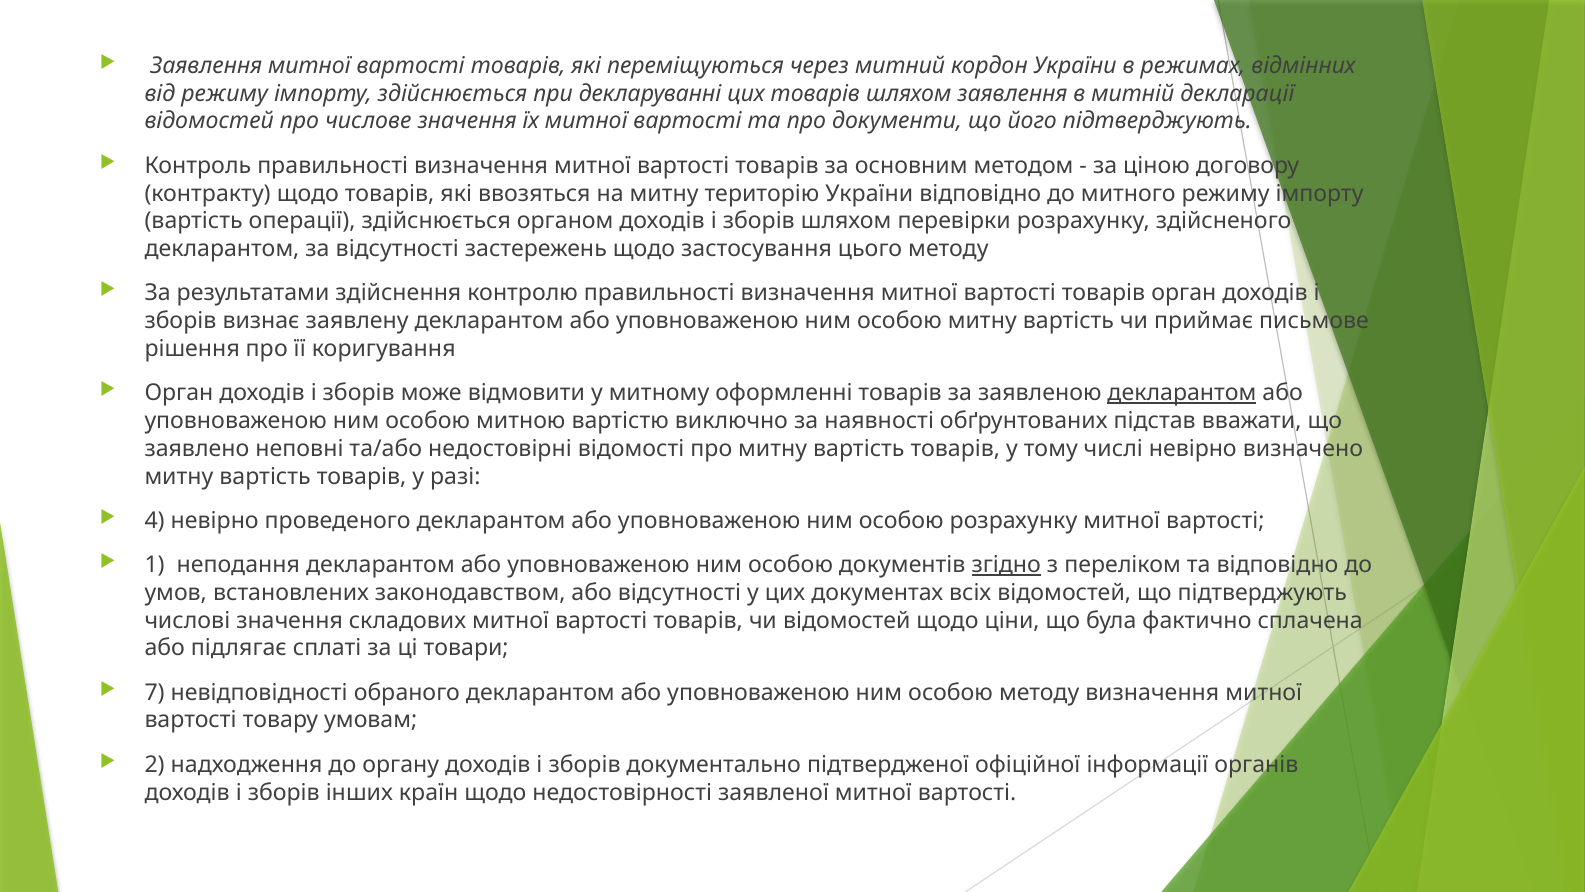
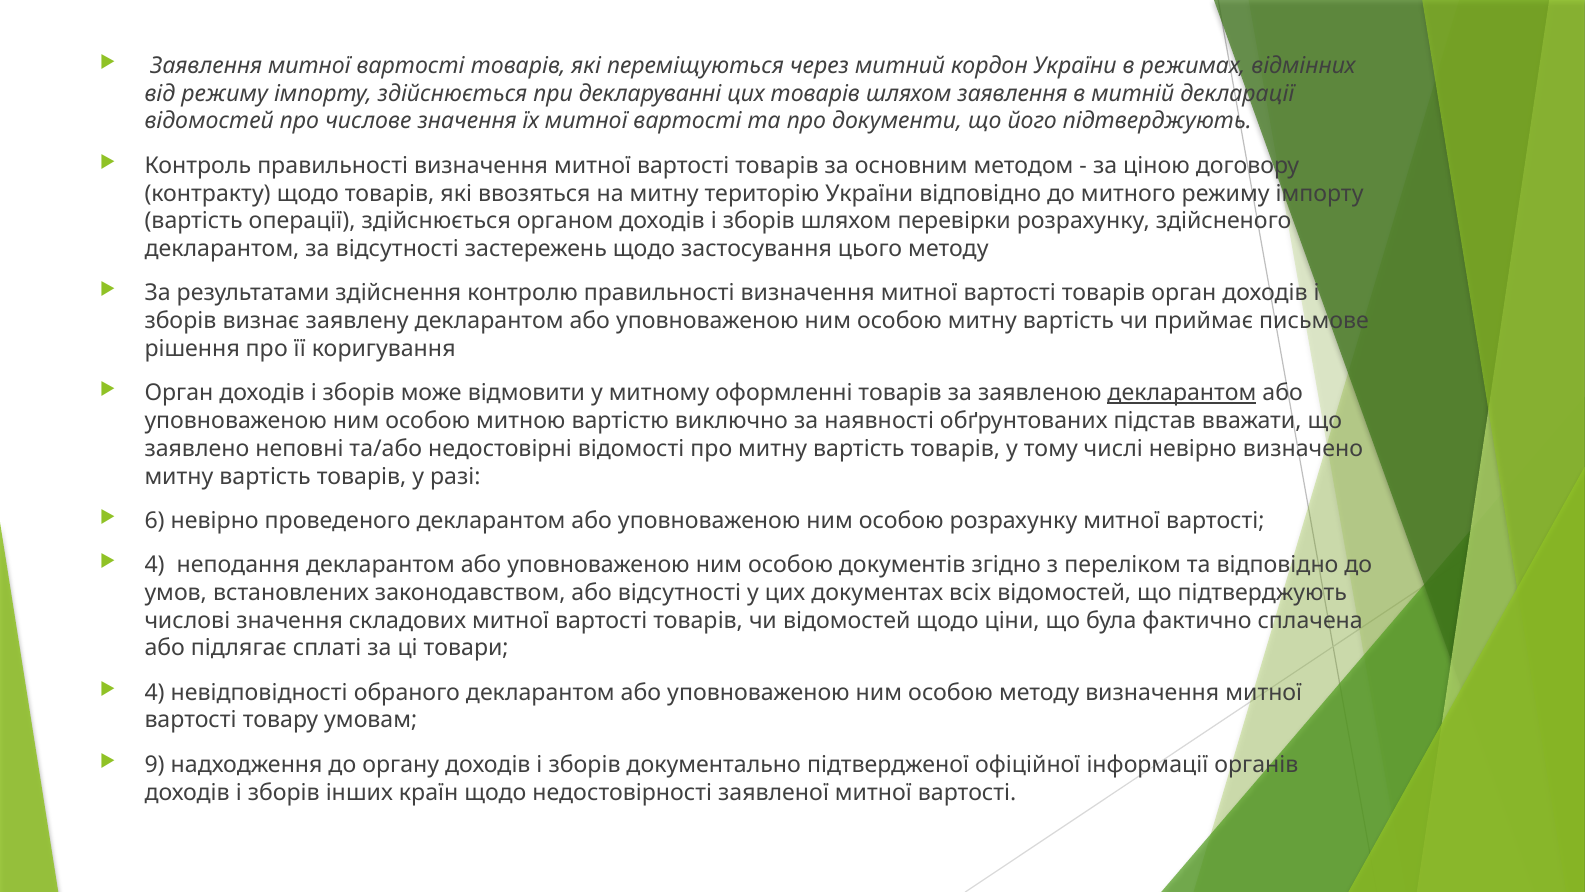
4: 4 -> 6 (155, 520)
1: 1 -> 4 (155, 565)
згідно underline: present -> none (1006, 565)
7: 7 -> 4 (155, 692)
2: 2 -> 9 (155, 764)
